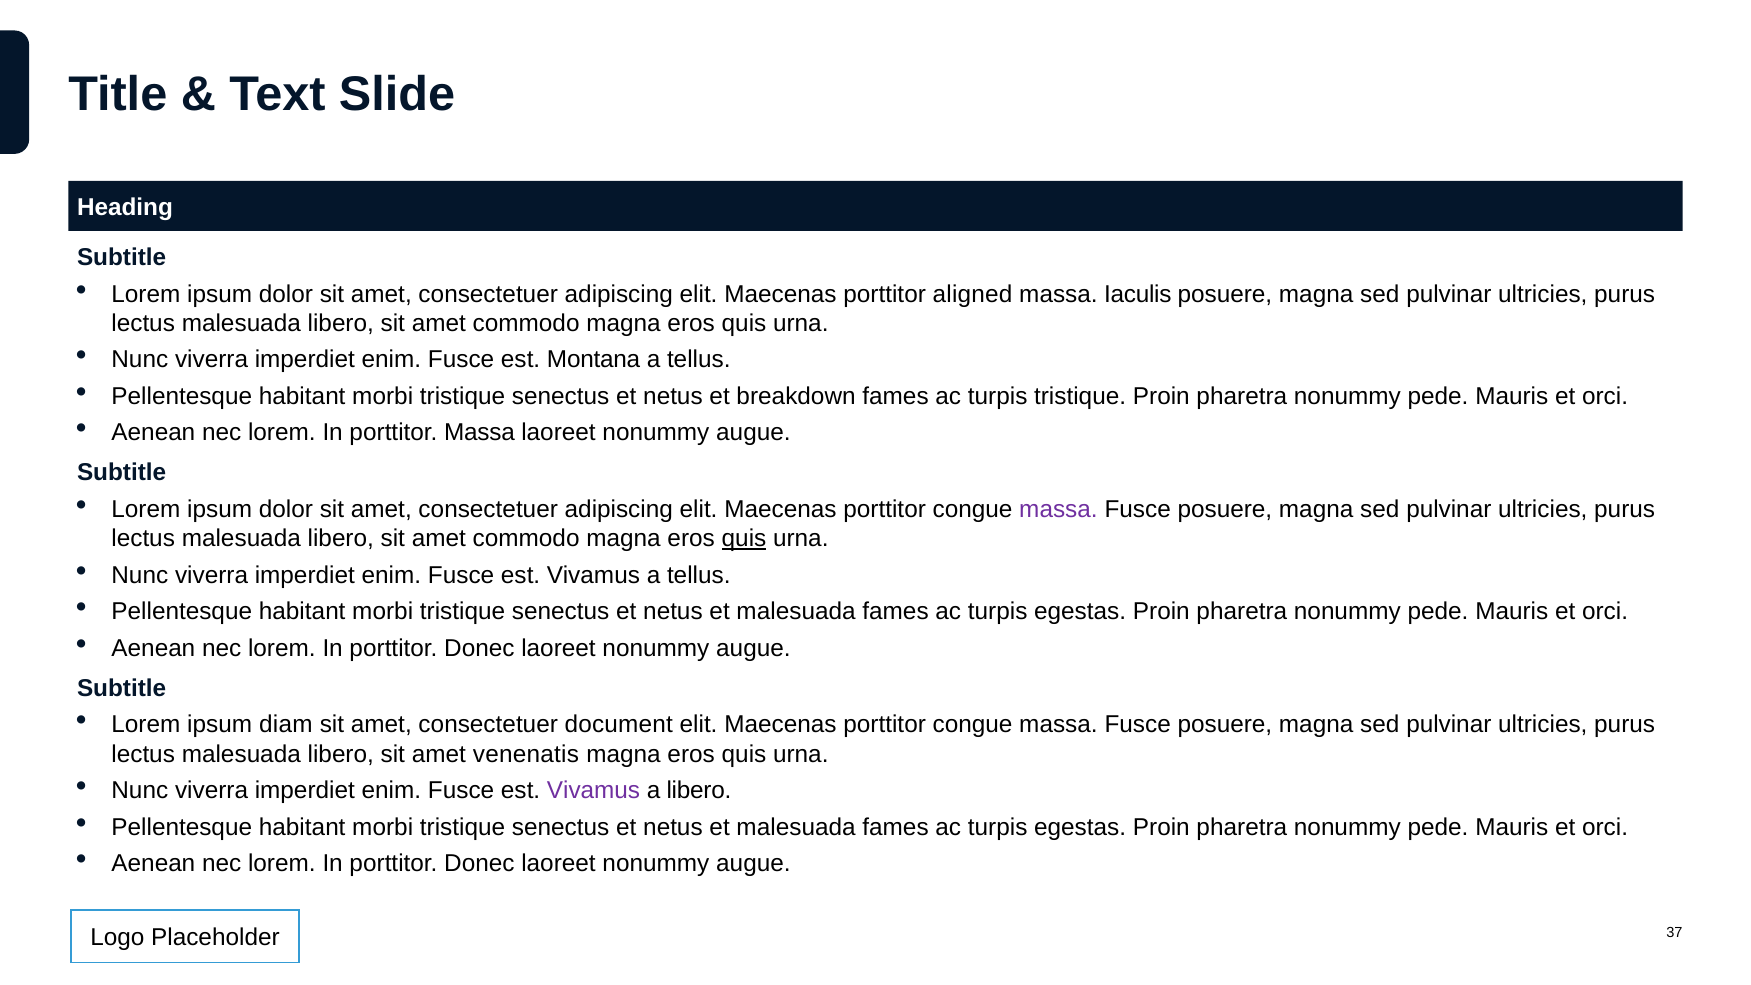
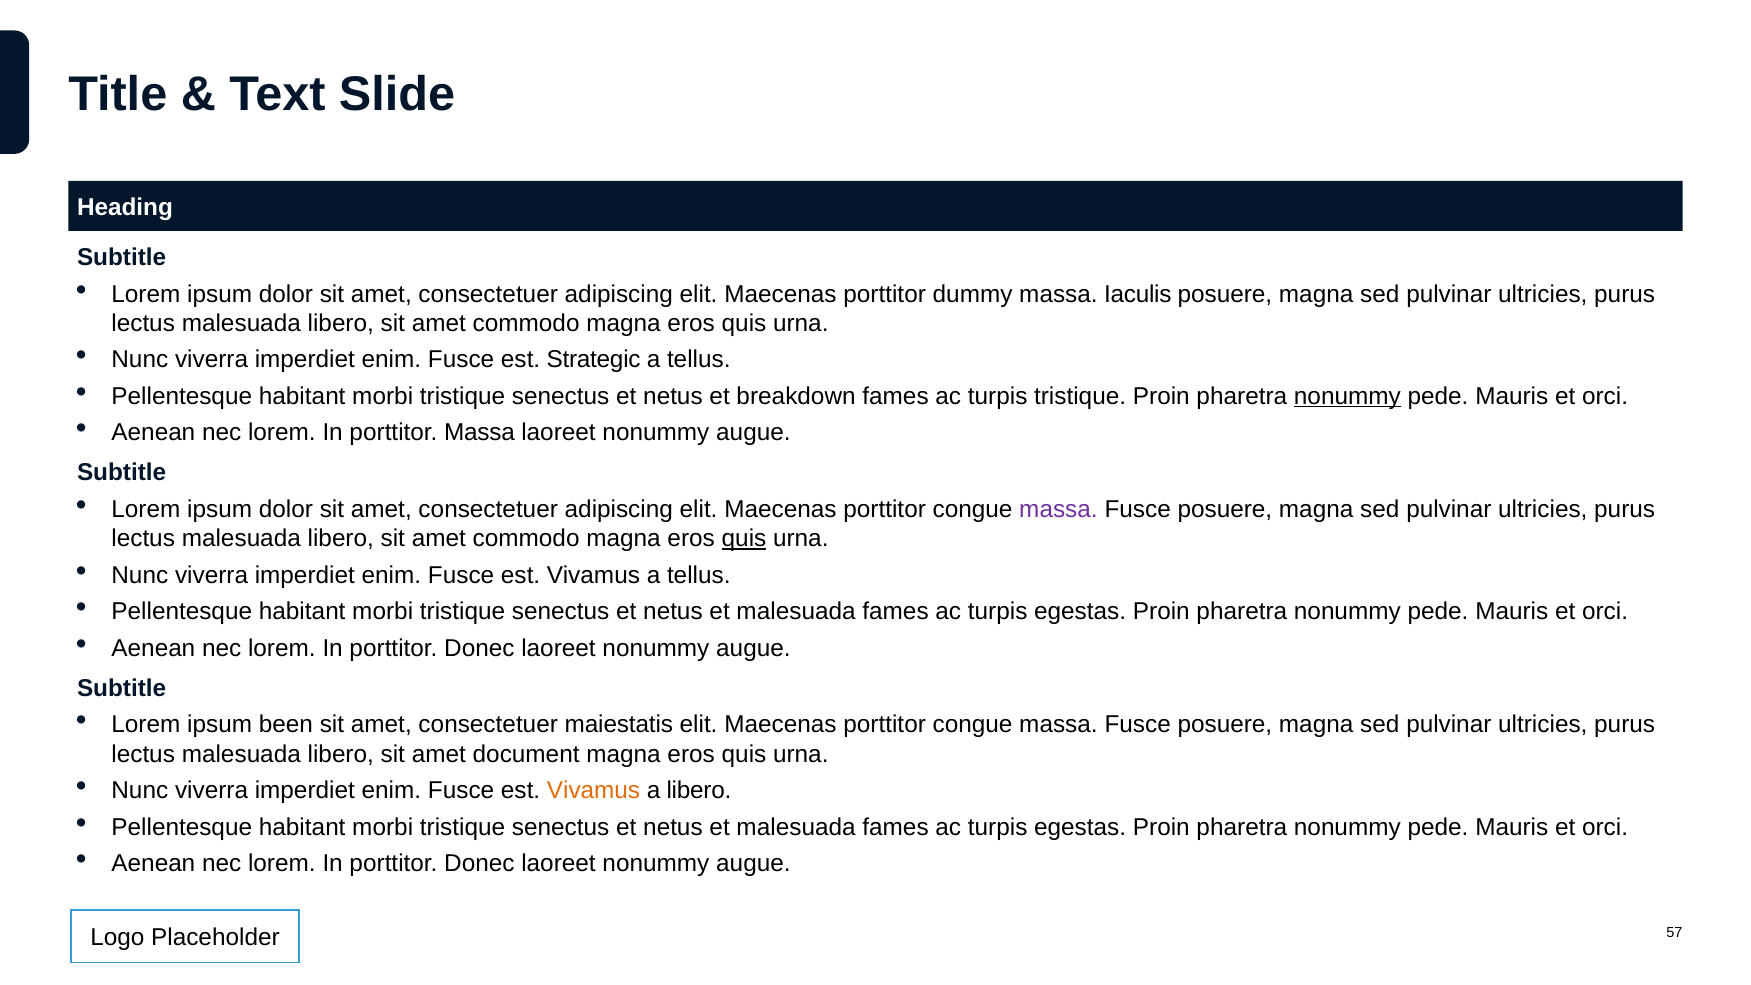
aligned: aligned -> dummy (973, 294)
Montana: Montana -> Strategic (594, 360)
nonummy underline: none -> present (1347, 396)
diam: diam -> been (286, 725)
document: document -> maiestatis (619, 725)
venenatis: venenatis -> document (526, 754)
Vivamus colour: purple -> orange (594, 790)
37: 37 -> 57 (1674, 933)
